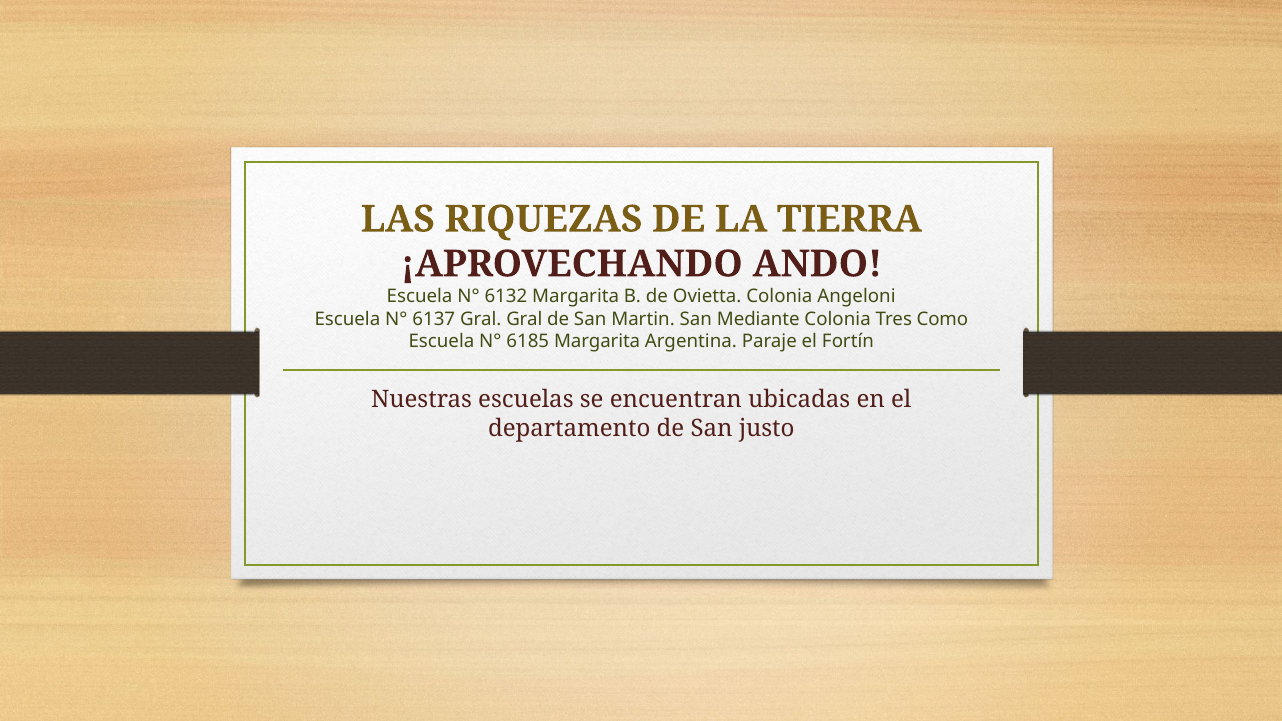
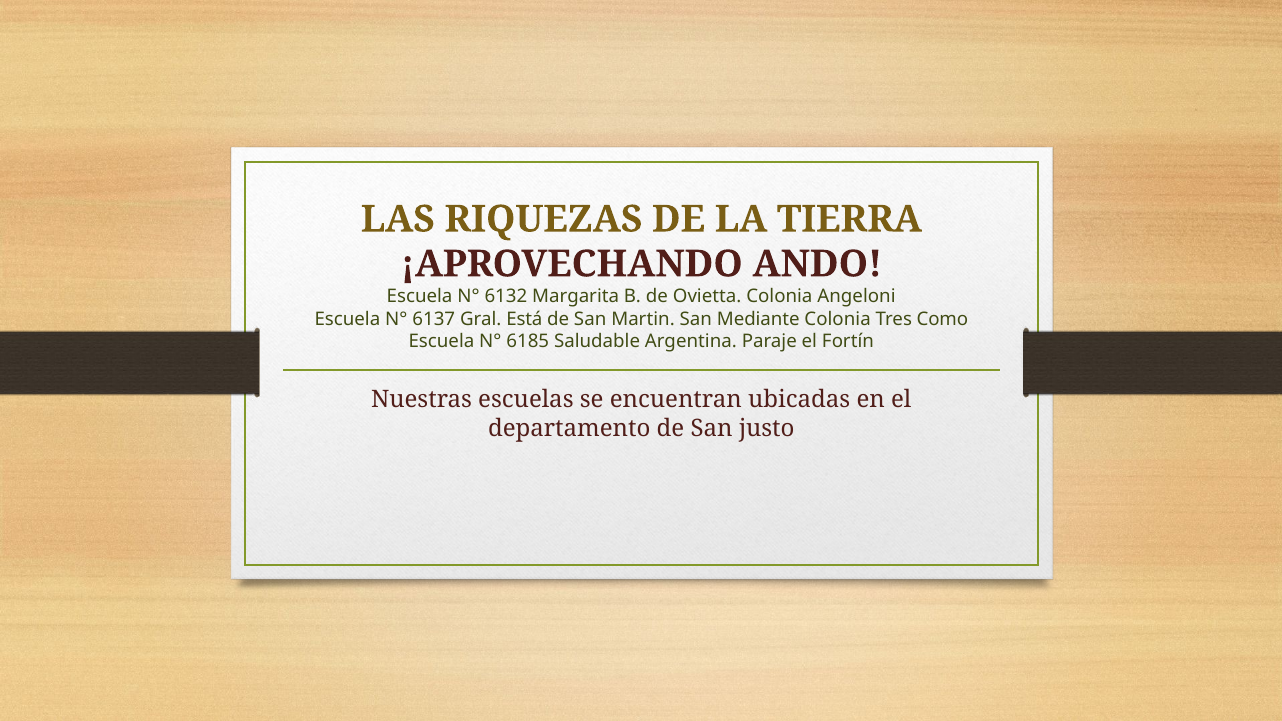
Gral Gral: Gral -> Está (524, 319)
6185 Margarita: Margarita -> Saludable (597, 341)
